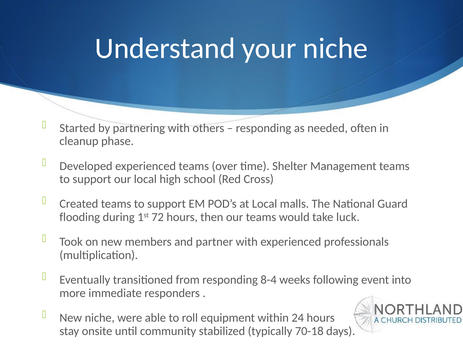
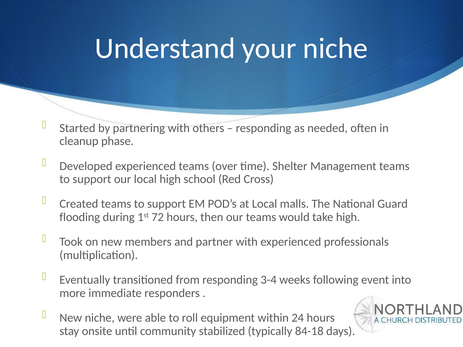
take luck: luck -> high (348, 217)
8-4: 8-4 -> 3-4 (269, 280)
70-18: 70-18 -> 84-18 (309, 331)
